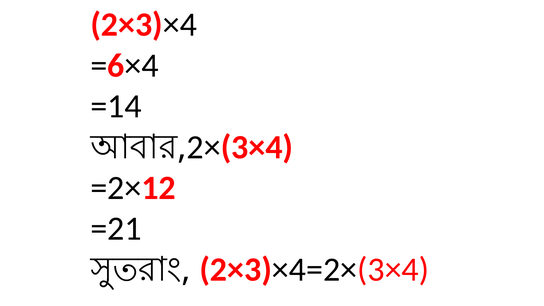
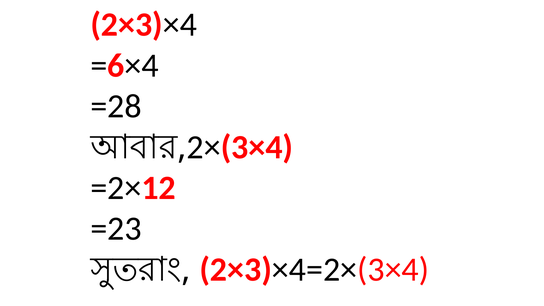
=14: =14 -> =28 (116, 106)
=21: =21 -> =23 (116, 229)
